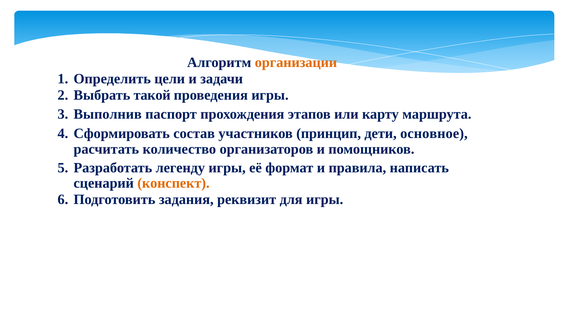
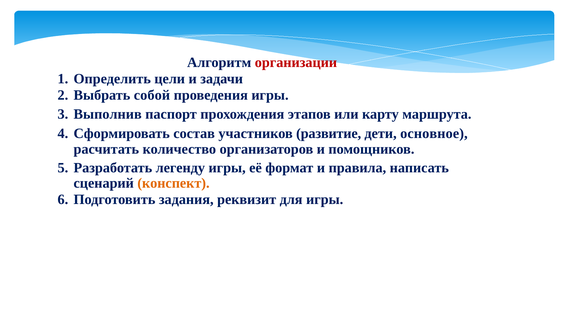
организации colour: orange -> red (296, 62)
такой: такой -> собой (152, 95)
принцип: принцип -> развитие (329, 133)
